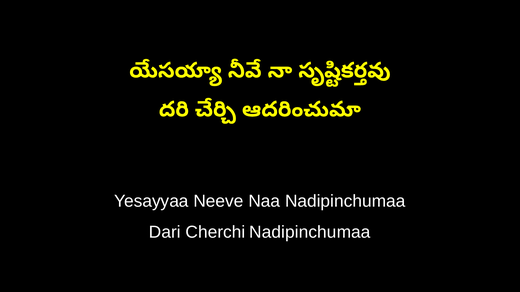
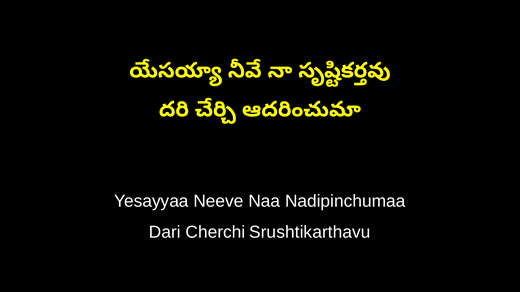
Cherchi Nadipinchumaa: Nadipinchumaa -> Srushtikarthavu (310, 233)
